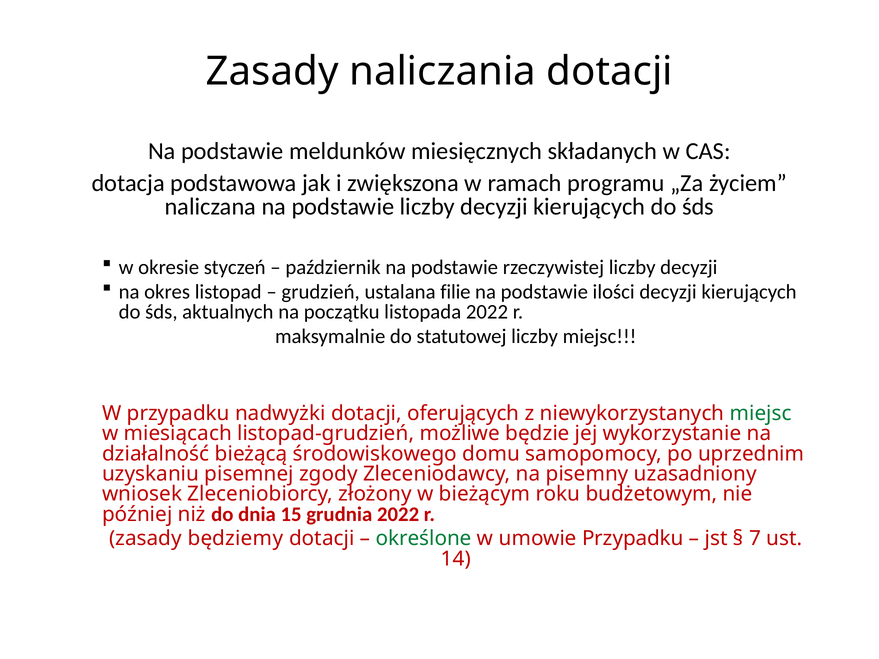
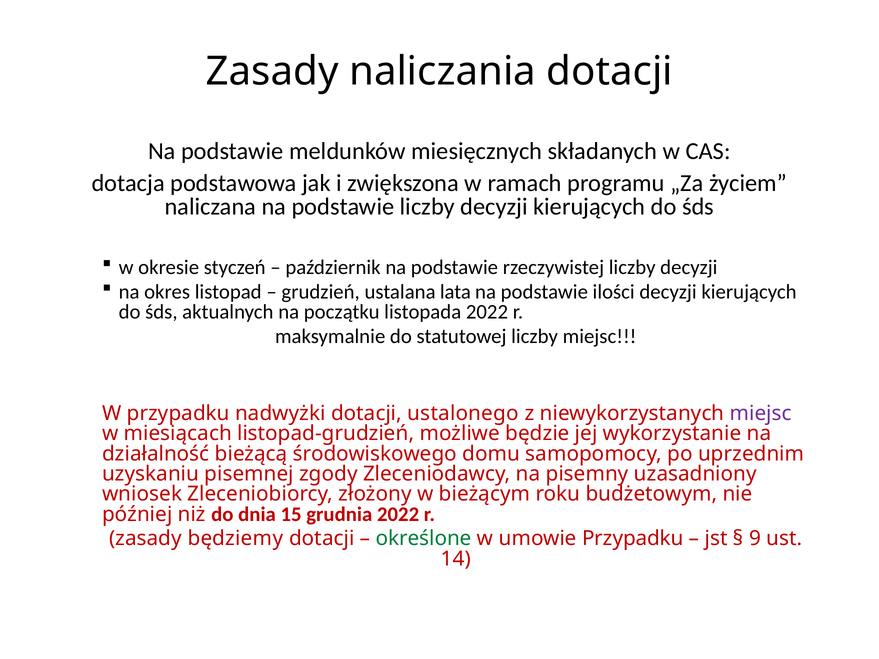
filie: filie -> lata (455, 292)
oferujących: oferujących -> ustalonego (463, 414)
miejsc colour: green -> purple (761, 414)
7: 7 -> 9 (755, 539)
